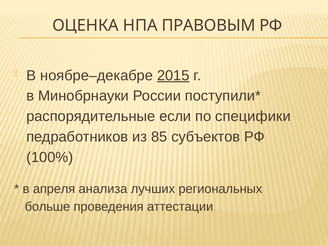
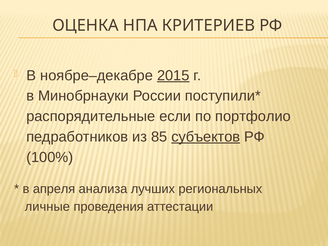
ПРАВОВЫМ: ПРАВОВЫМ -> КРИТЕРИЕВ (208, 26)
специфики: специфики -> портфолио (253, 116)
субъектов underline: none -> present (206, 137)
больше: больше -> личные (47, 207)
